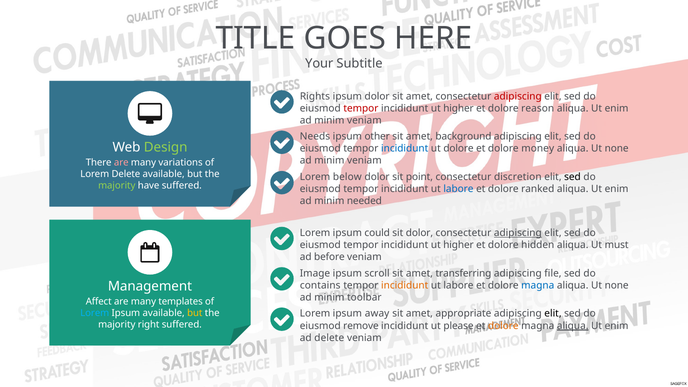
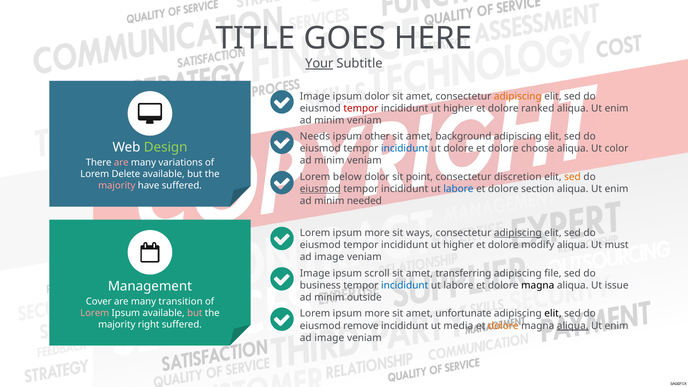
Your underline: none -> present (319, 64)
Rights: Rights -> Image (315, 96)
adipiscing colour: red -> orange (518, 96)
reason: reason -> ranked (538, 108)
money: money -> choose (538, 149)
none: none -> color (617, 149)
sed colour: black -> orange (572, 177)
majority colour: light green -> pink (117, 186)
eiusmod underline: none -> present (320, 189)
ranked: ranked -> section (538, 189)
could: could -> more (377, 233)
sit dolor: dolor -> ways (419, 233)
hidden: hidden -> modify (538, 245)
before: before -> image (329, 257)
contains: contains -> business (320, 285)
incididunt colour: orange -> blue (405, 285)
magna colour: blue -> black (538, 285)
none: none -> issue (617, 285)
toolbar: toolbar -> outside (364, 297)
Affect: Affect -> Cover (99, 301)
templates: templates -> transition (181, 301)
Lorem colour: light blue -> pink (95, 313)
but colour: yellow -> pink (195, 313)
away: away -> more (377, 314)
appropriate: appropriate -> unfortunate (463, 314)
please: please -> media (458, 326)
delete: delete -> image (329, 338)
